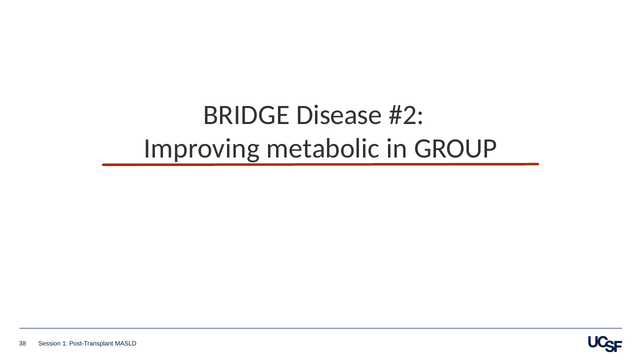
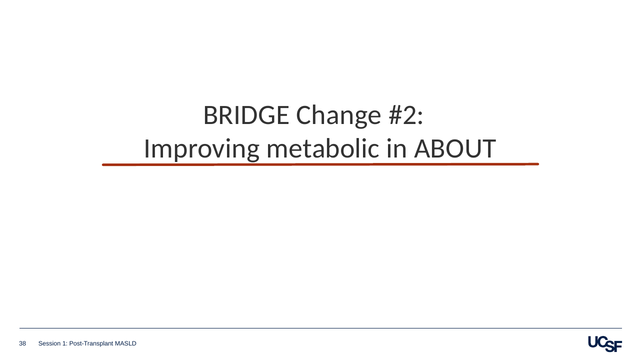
Disease: Disease -> Change (339, 115)
GROUP: GROUP -> ABOUT (455, 149)
